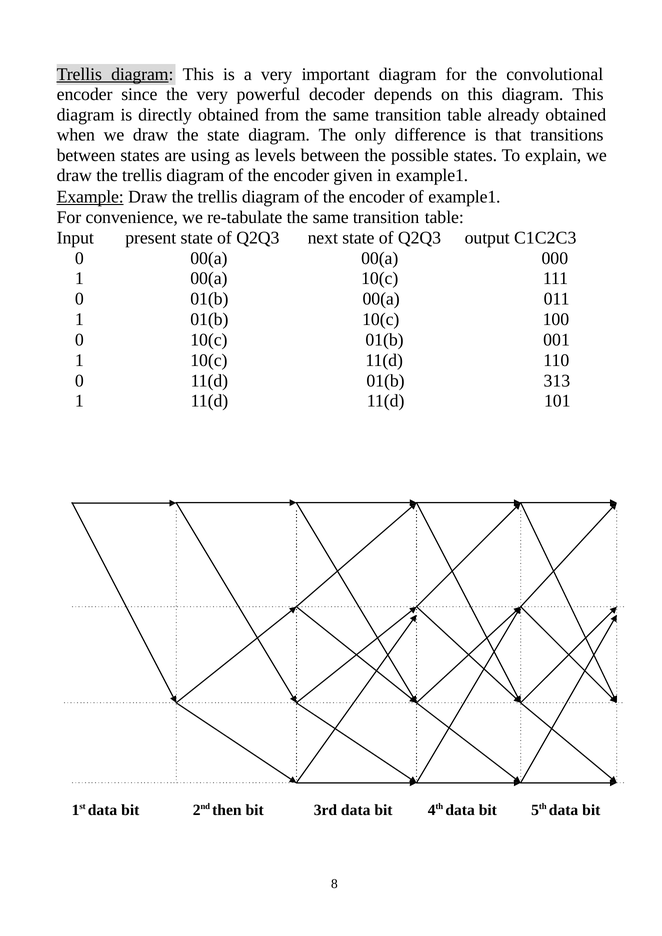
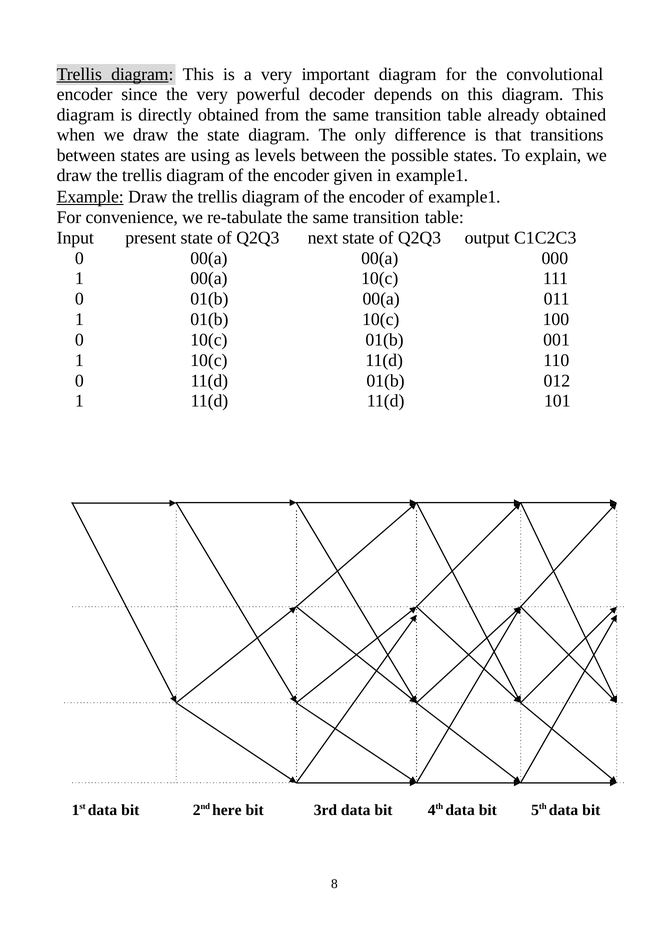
313: 313 -> 012 (557, 381)
then: then -> here (227, 811)
